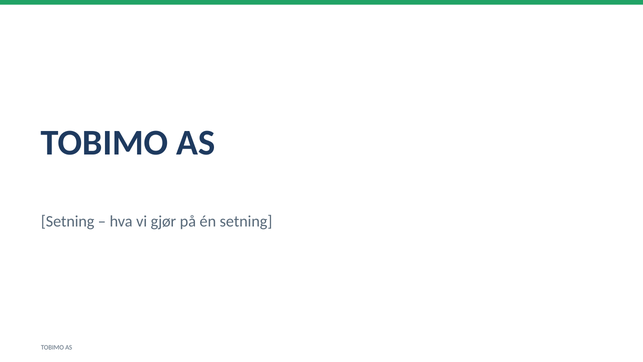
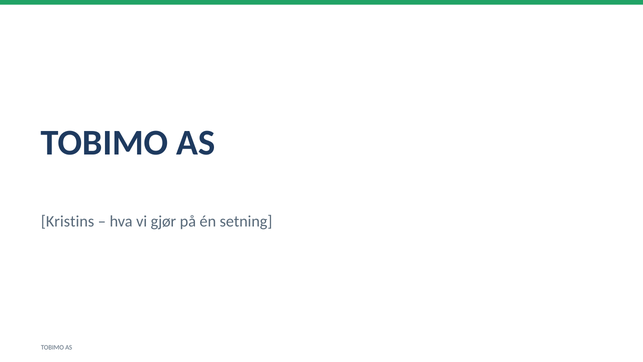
Setning: Setning -> Kristins (68, 221)
